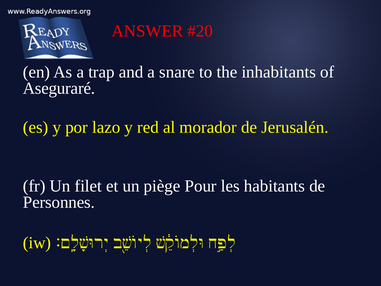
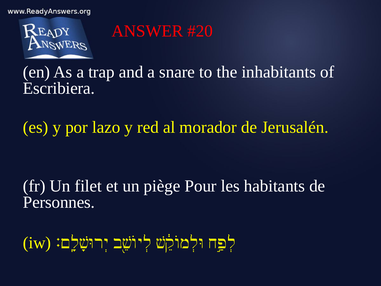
Aseguraré: Aseguraré -> Escribiera (59, 88)
